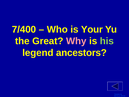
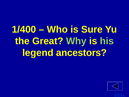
7/400: 7/400 -> 1/400 (24, 29)
Your: Your -> Sure (92, 29)
Why colour: pink -> light green (76, 41)
